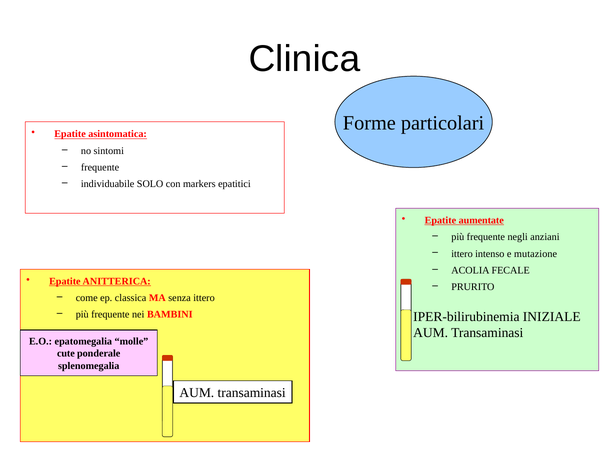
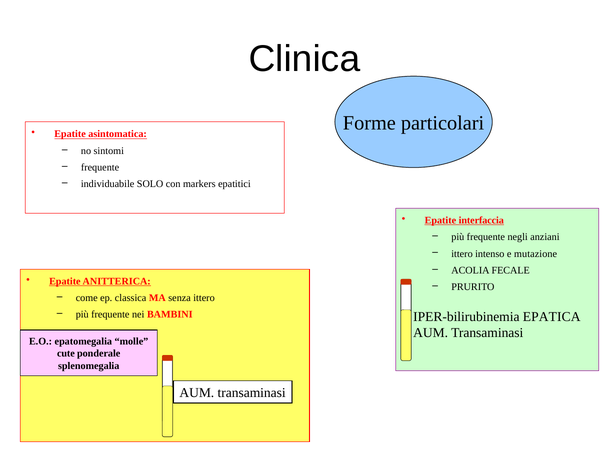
aumentate: aumentate -> interfaccia (481, 220)
INIZIALE: INIZIALE -> EPATICA (552, 317)
